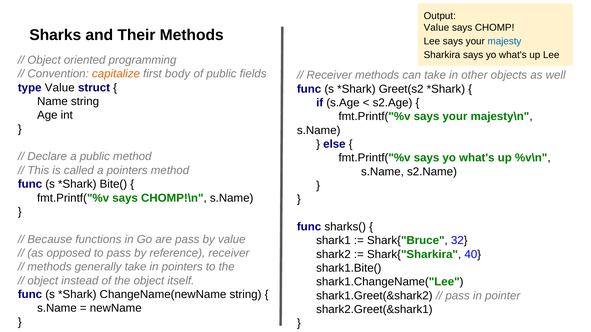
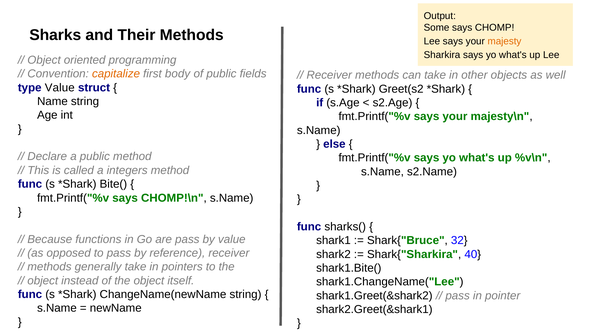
Value: Value -> Some (437, 28)
majesty colour: blue -> orange (504, 41)
a pointers: pointers -> integers (127, 171)
